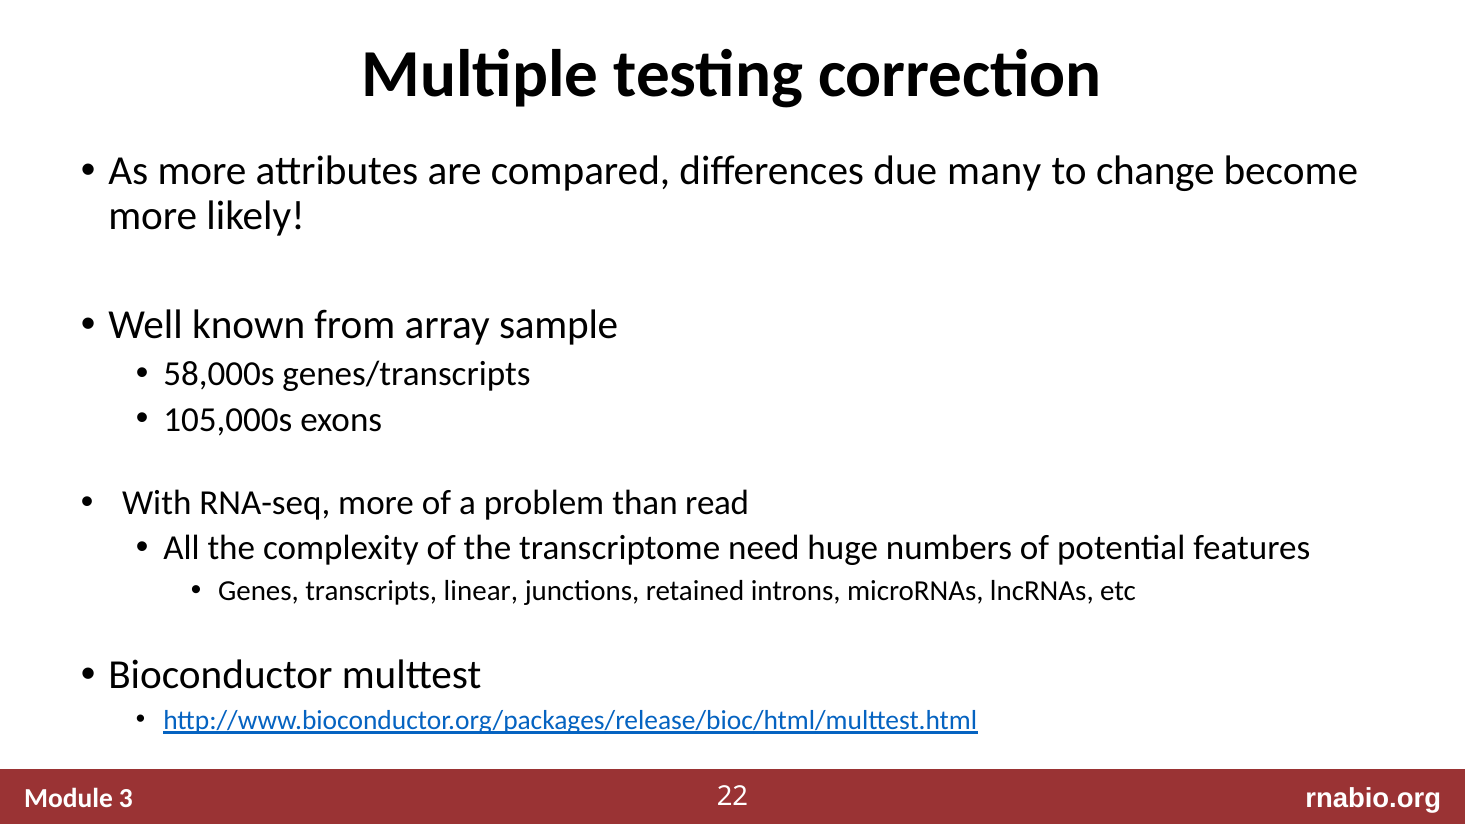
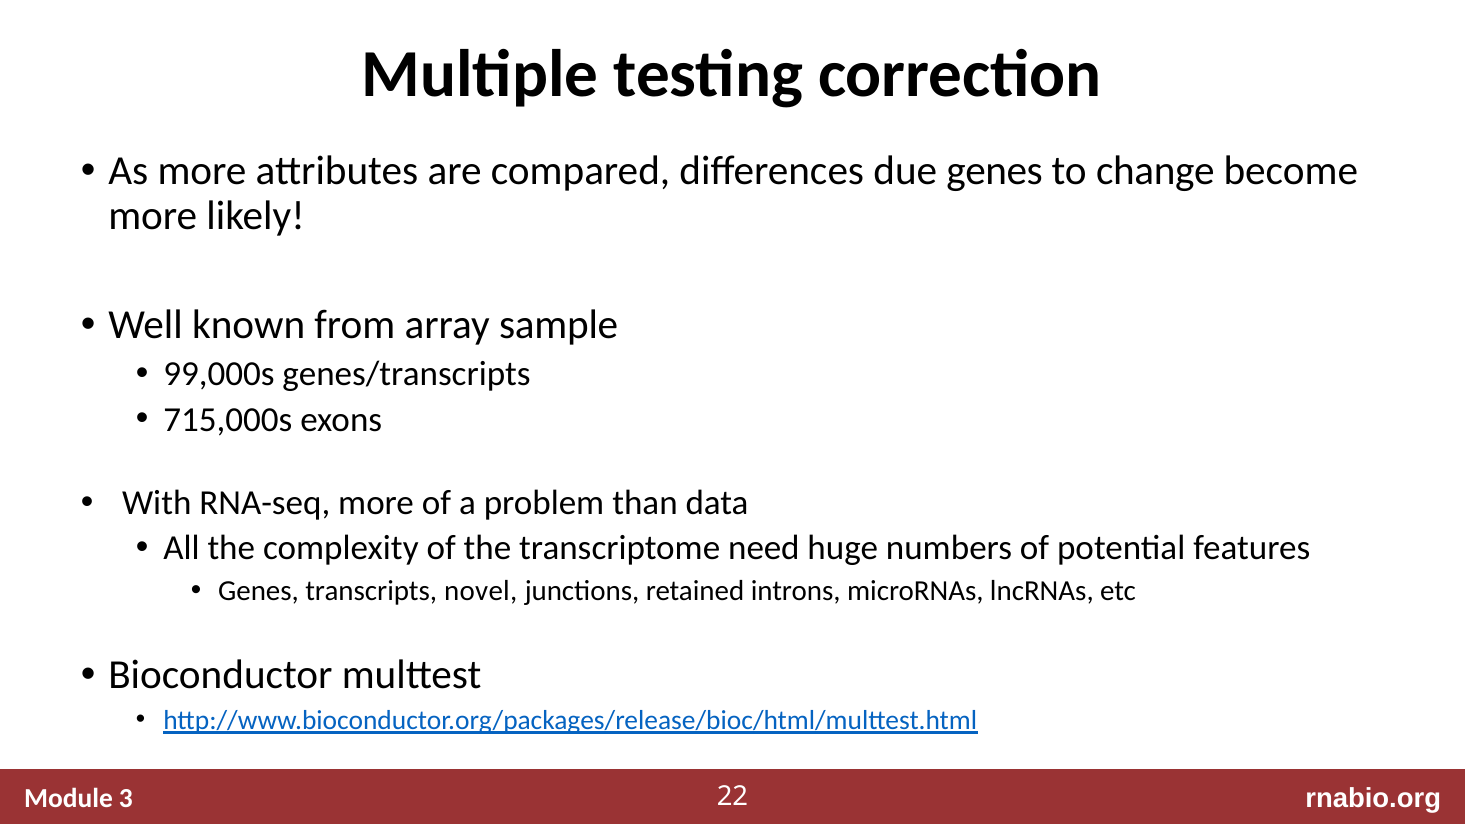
due many: many -> genes (995, 171)
58,000s: 58,000s -> 99,000s (219, 374)
105,000s: 105,000s -> 715,000s (228, 420)
read: read -> data (717, 503)
linear: linear -> novel (481, 591)
